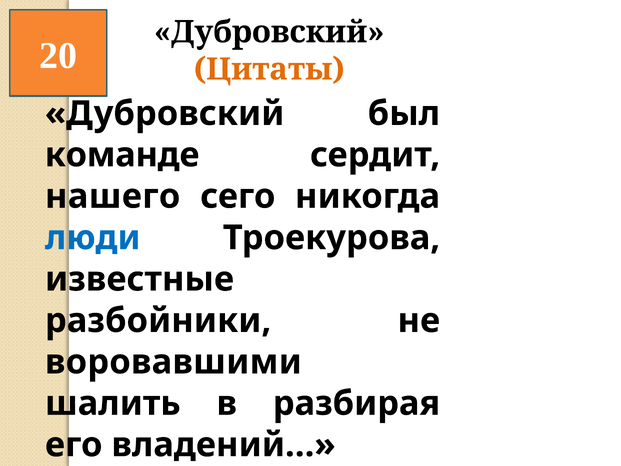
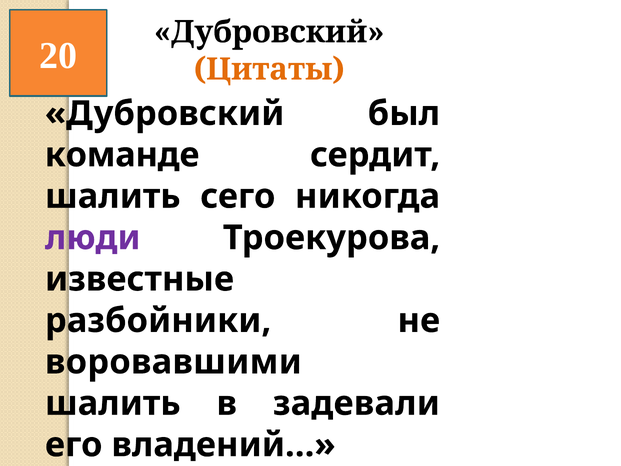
нашего: нашего -> шалить (113, 196)
люди colour: blue -> purple (93, 238)
разбирая: разбирая -> задевали (356, 403)
